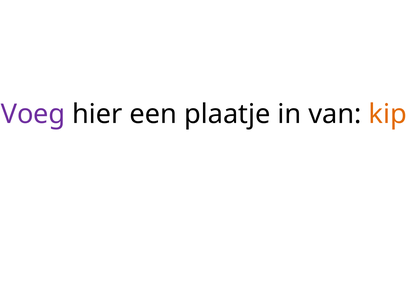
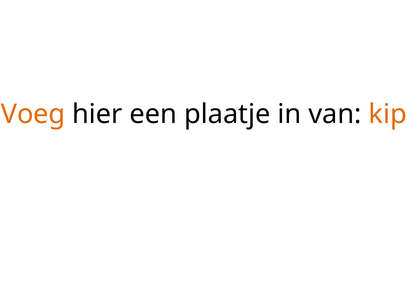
Voeg colour: purple -> orange (33, 114)
